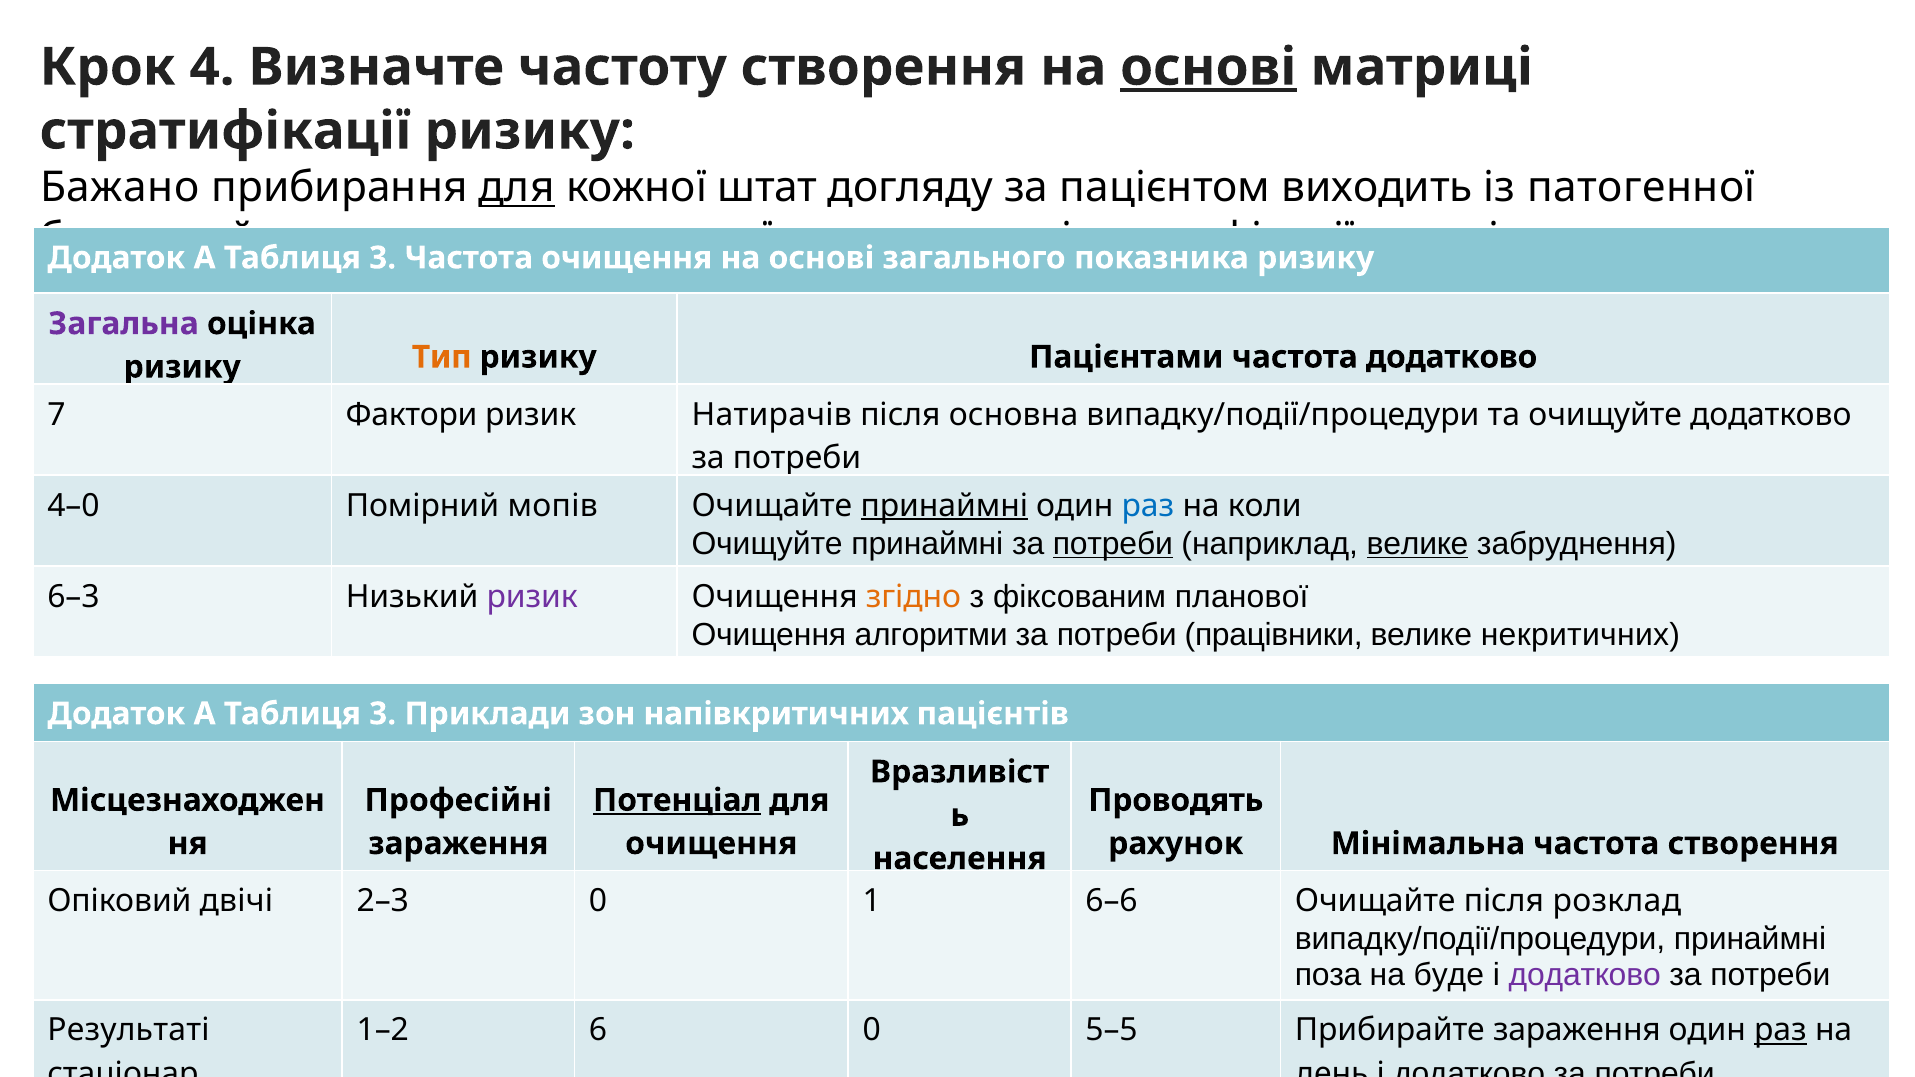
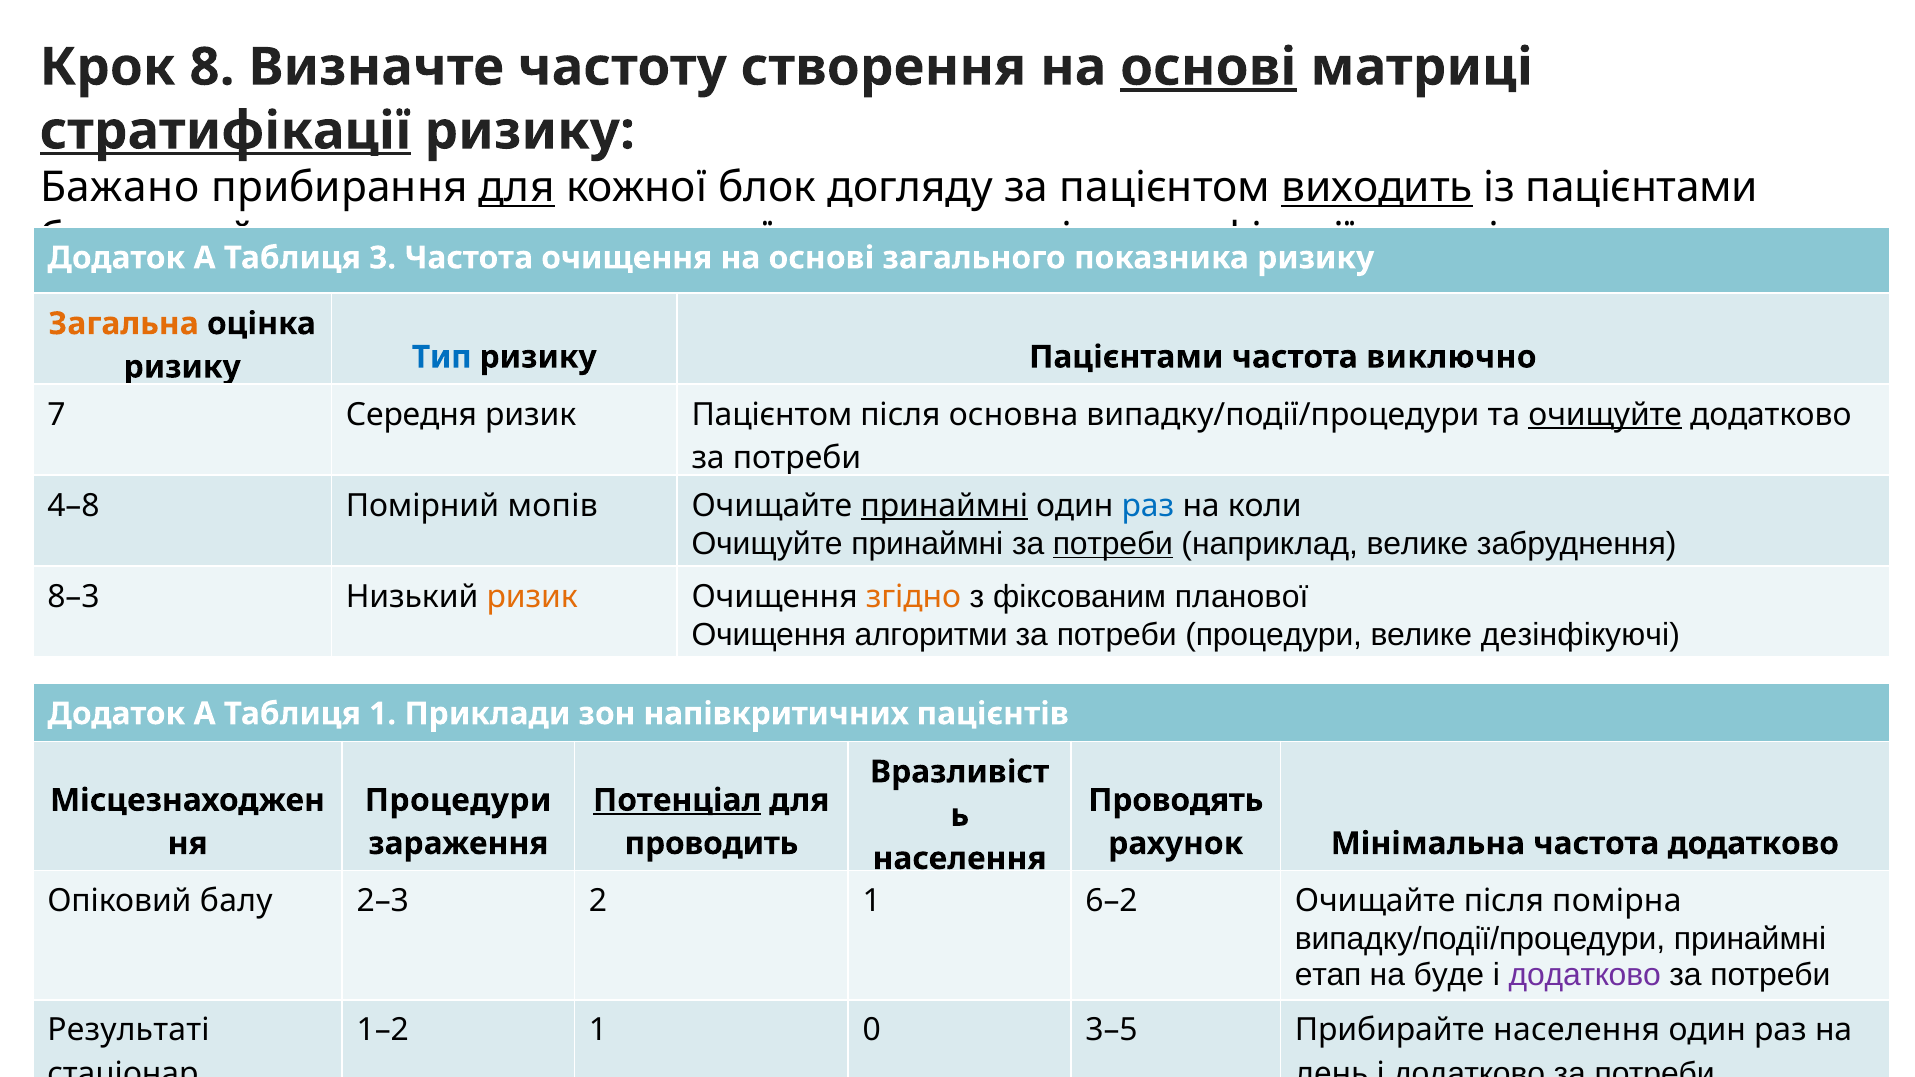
4: 4 -> 8 (212, 67)
стратифікації underline: none -> present (225, 131)
штат: штат -> блок (767, 188)
виходить underline: none -> present (1377, 188)
із патогенної: патогенної -> пацієнтами (1642, 188)
Загальна colour: purple -> orange (124, 324)
Тип colour: orange -> blue (442, 357)
частота додатково: додатково -> виключно (1451, 357)
Фактори: Фактори -> Середня (411, 415)
ризик Натирачів: Натирачів -> Пацієнтом (772, 415)
очищуйте underline: none -> present (1605, 415)
4–0: 4–0 -> 4–8 (73, 506)
велике underline: present -> none (1418, 544)
6–3: 6–3 -> 8–3 (73, 597)
ризик colour: purple -> orange (532, 597)
потреби працівники: працівники -> процедури (1274, 635)
некритичних: некритичних -> дезінфікуючі (1580, 635)
3: 3 -> 1 (383, 714)
Професійні: Професійні -> Процедури (458, 800)
очищення: очищення -> проводить (711, 844)
частота створення: створення -> додатково (1753, 844)
Опіковий двічі: двічі -> балу (236, 901)
2–3 0: 0 -> 2 (598, 901)
6–6: 6–6 -> 6–2 (1112, 901)
розклад: розклад -> помірна (1617, 901)
поза: поза -> етап (1328, 975)
1–2 6: 6 -> 1 (598, 1031)
5–5: 5–5 -> 3–5 (1112, 1031)
Прибирайте зараження: зараження -> населення (1577, 1031)
раз underline: present -> none (1780, 1031)
